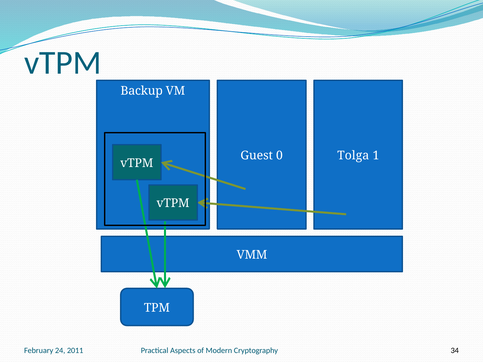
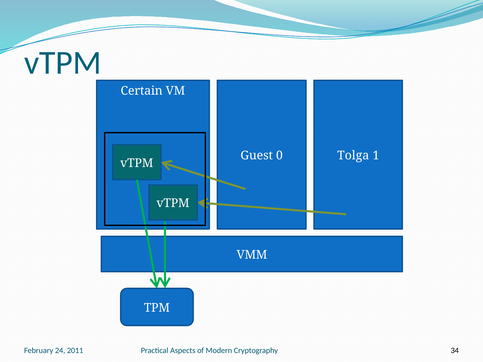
Backup: Backup -> Certain (142, 91)
